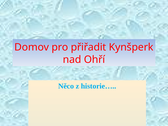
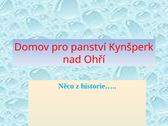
přiřadit: přiřadit -> panství (88, 47)
